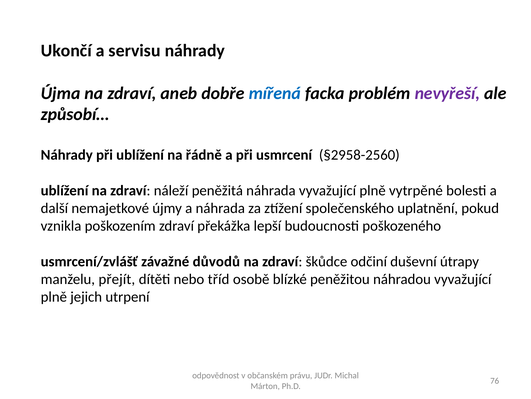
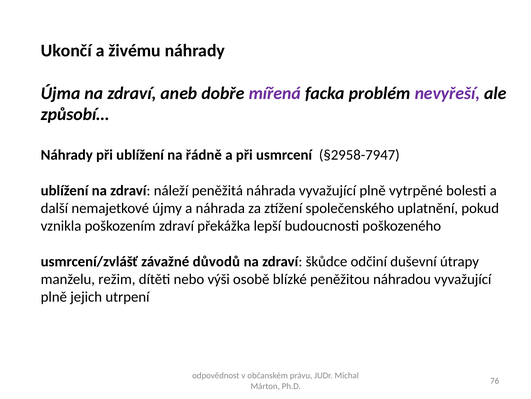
servisu: servisu -> živému (135, 50)
mířená colour: blue -> purple (275, 93)
§2958-2560: §2958-2560 -> §2958-7947 (359, 155)
přejít: přejít -> režim (117, 279)
tříd: tříd -> výši (219, 279)
